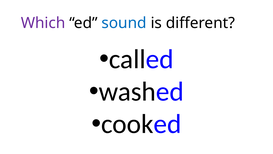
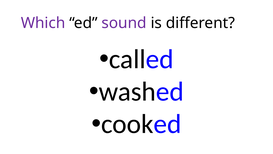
sound colour: blue -> purple (124, 23)
